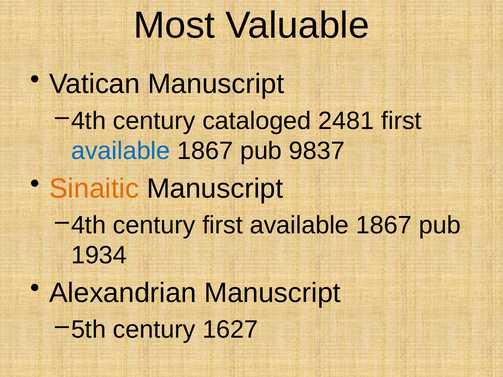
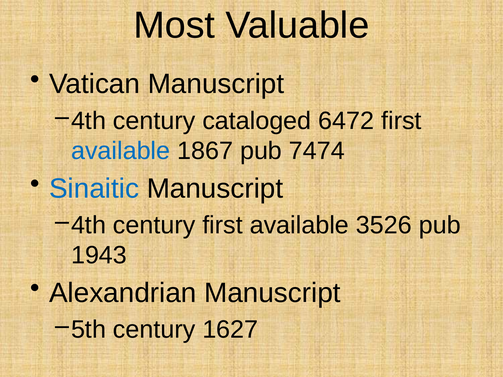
2481: 2481 -> 6472 (346, 121)
9837: 9837 -> 7474 (317, 151)
Sinaitic colour: orange -> blue (94, 189)
century first available 1867: 1867 -> 3526 (384, 225)
1934: 1934 -> 1943 (99, 255)
